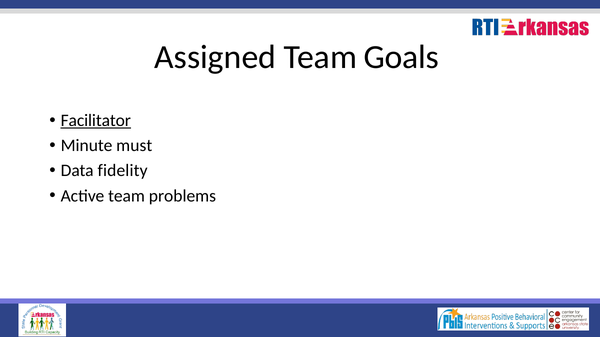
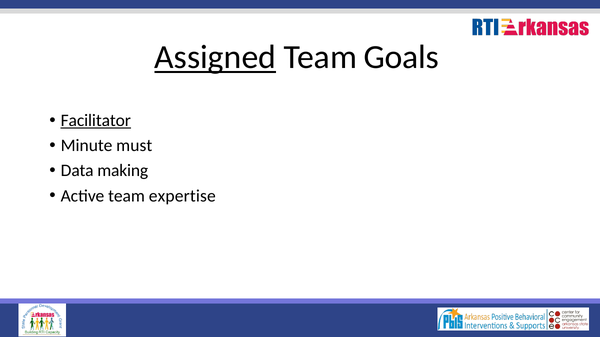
Assigned underline: none -> present (215, 57)
fidelity: fidelity -> making (123, 171)
problems: problems -> expertise (182, 196)
